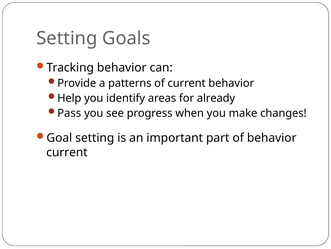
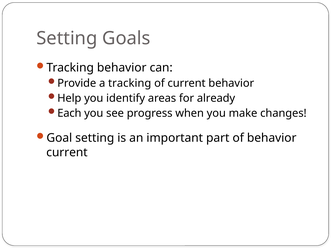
a patterns: patterns -> tracking (130, 83)
Pass: Pass -> Each (69, 113)
